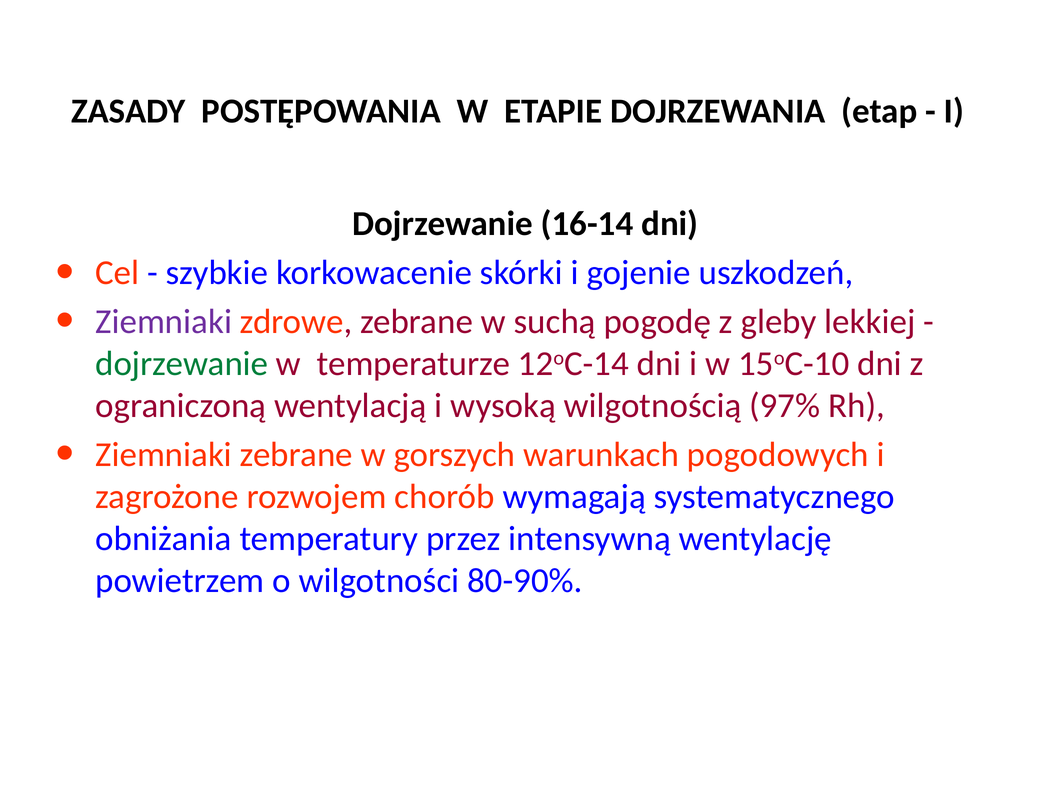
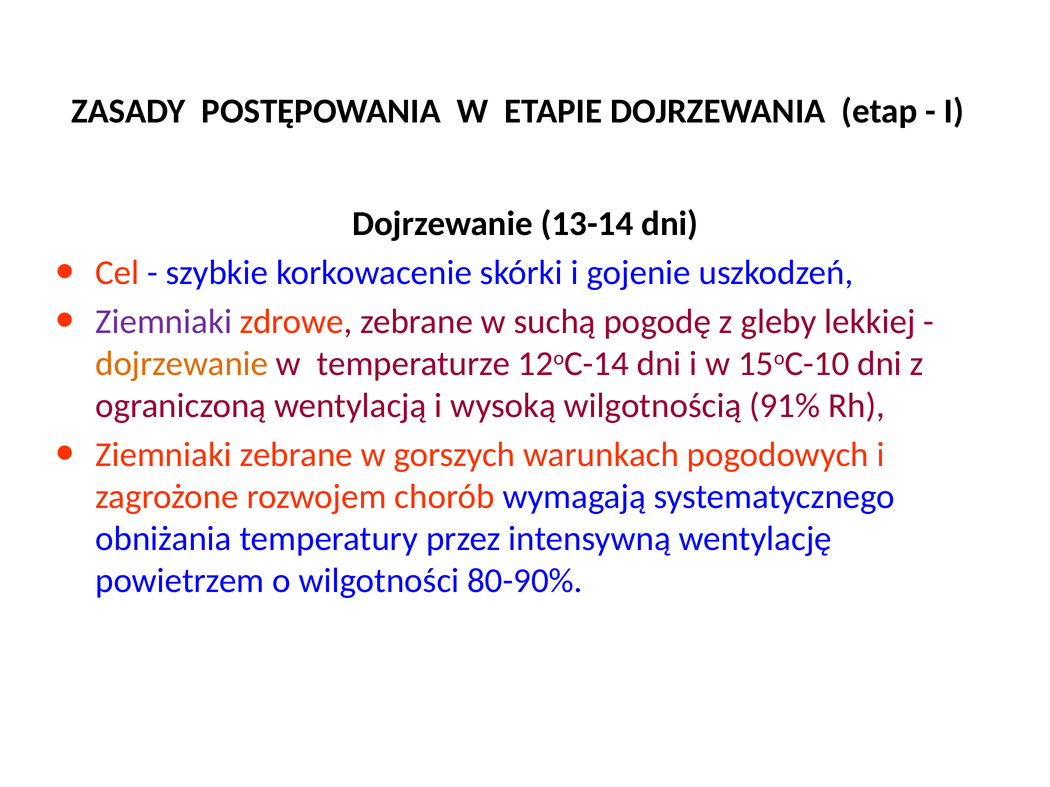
16-14: 16-14 -> 13-14 (587, 224)
dojrzewanie colour: green -> orange (182, 364)
97%: 97% -> 91% (785, 406)
